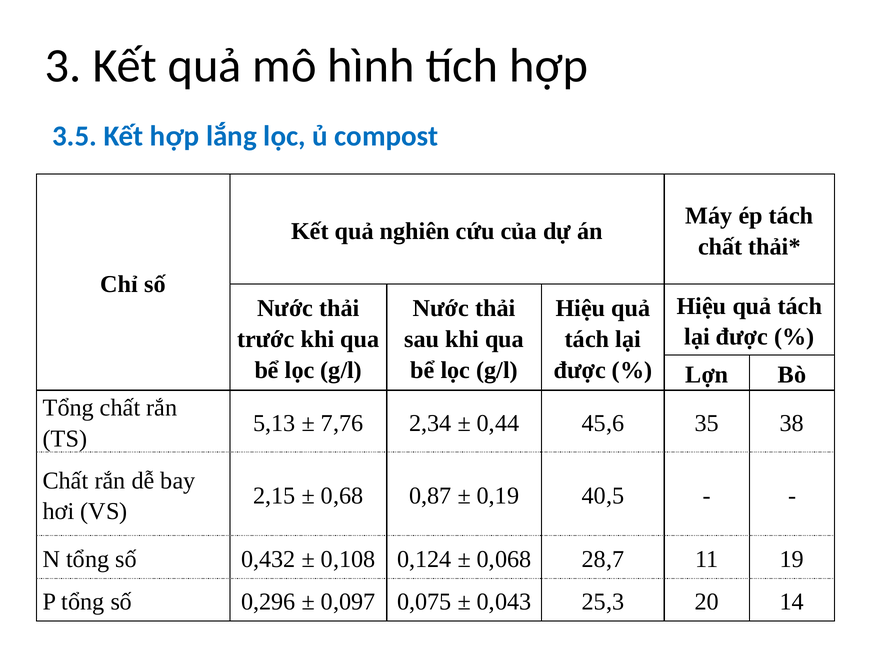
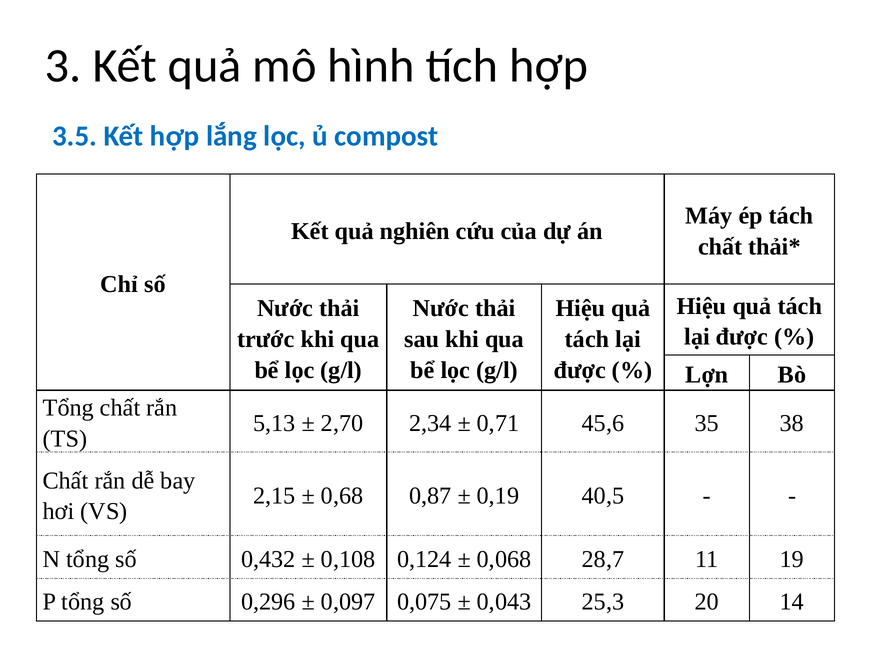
7,76: 7,76 -> 2,70 (342, 423)
0,44: 0,44 -> 0,71 (498, 423)
